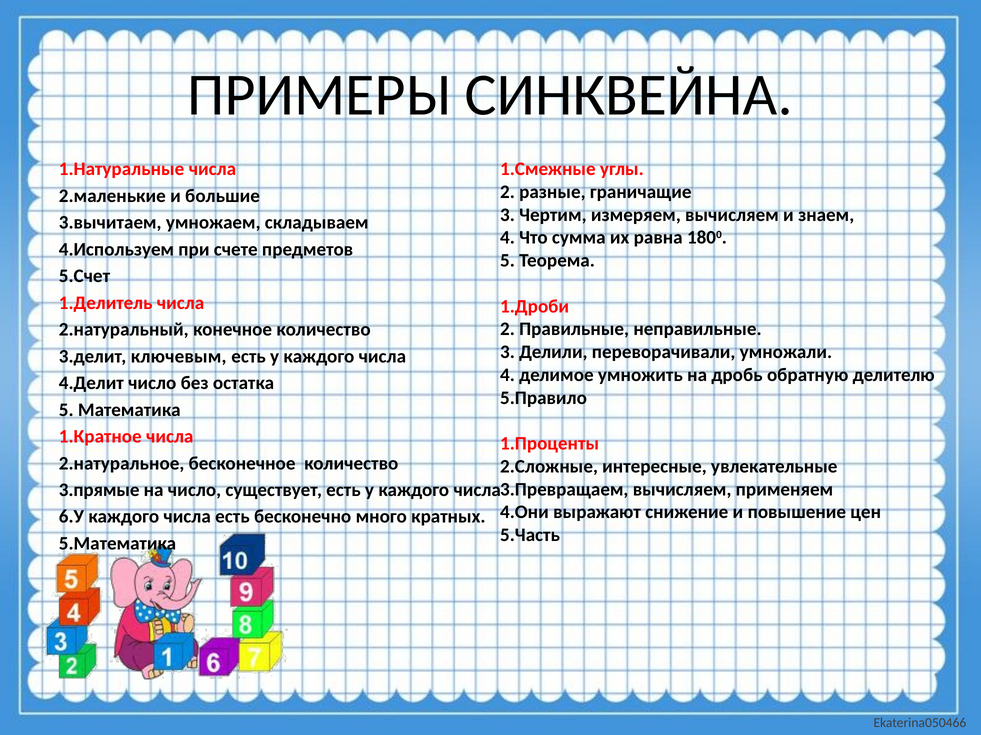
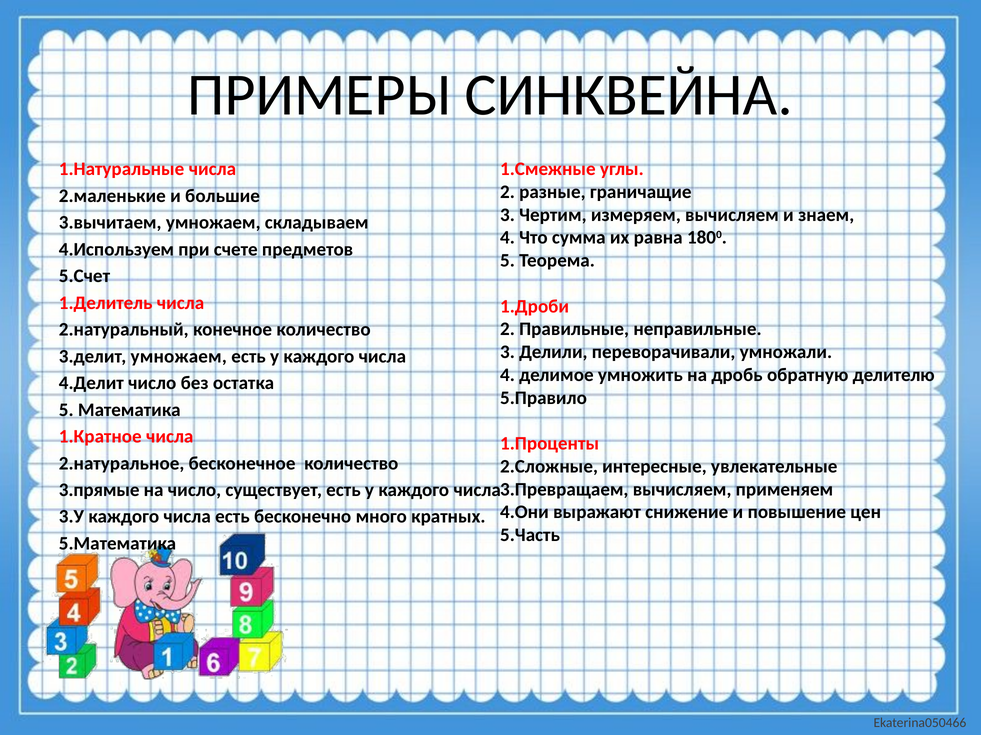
3.делит ключевым: ключевым -> умножаем (179, 357)
6.У: 6.У -> 3.У (71, 517)
